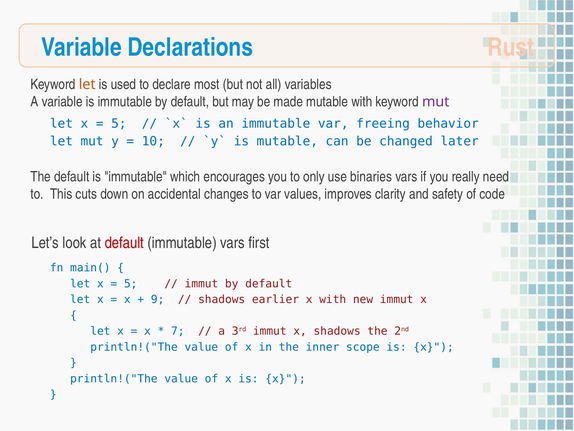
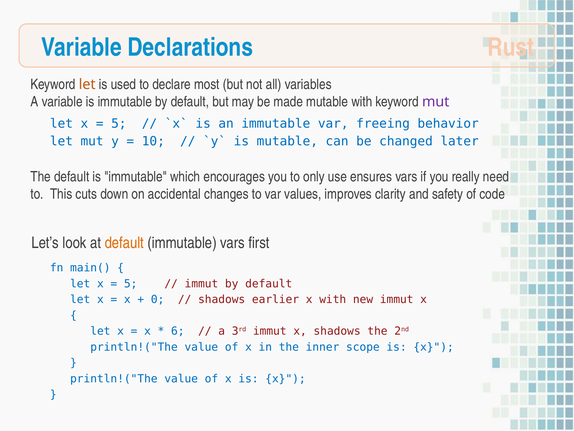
binaries: binaries -> ensures (371, 177)
default colour: red -> orange (124, 243)
9: 9 -> 0 (158, 299)
7: 7 -> 6 (178, 331)
